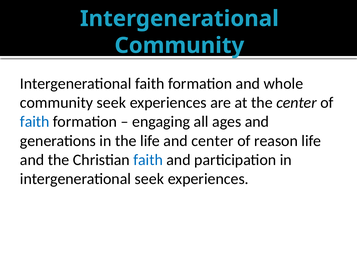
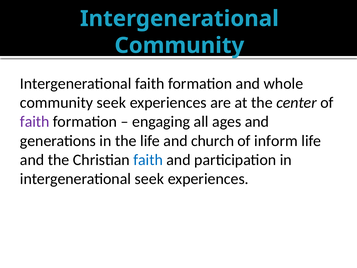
faith colour: blue -> purple (35, 122)
and center: center -> church (213, 141)
reason: reason -> inform (276, 141)
